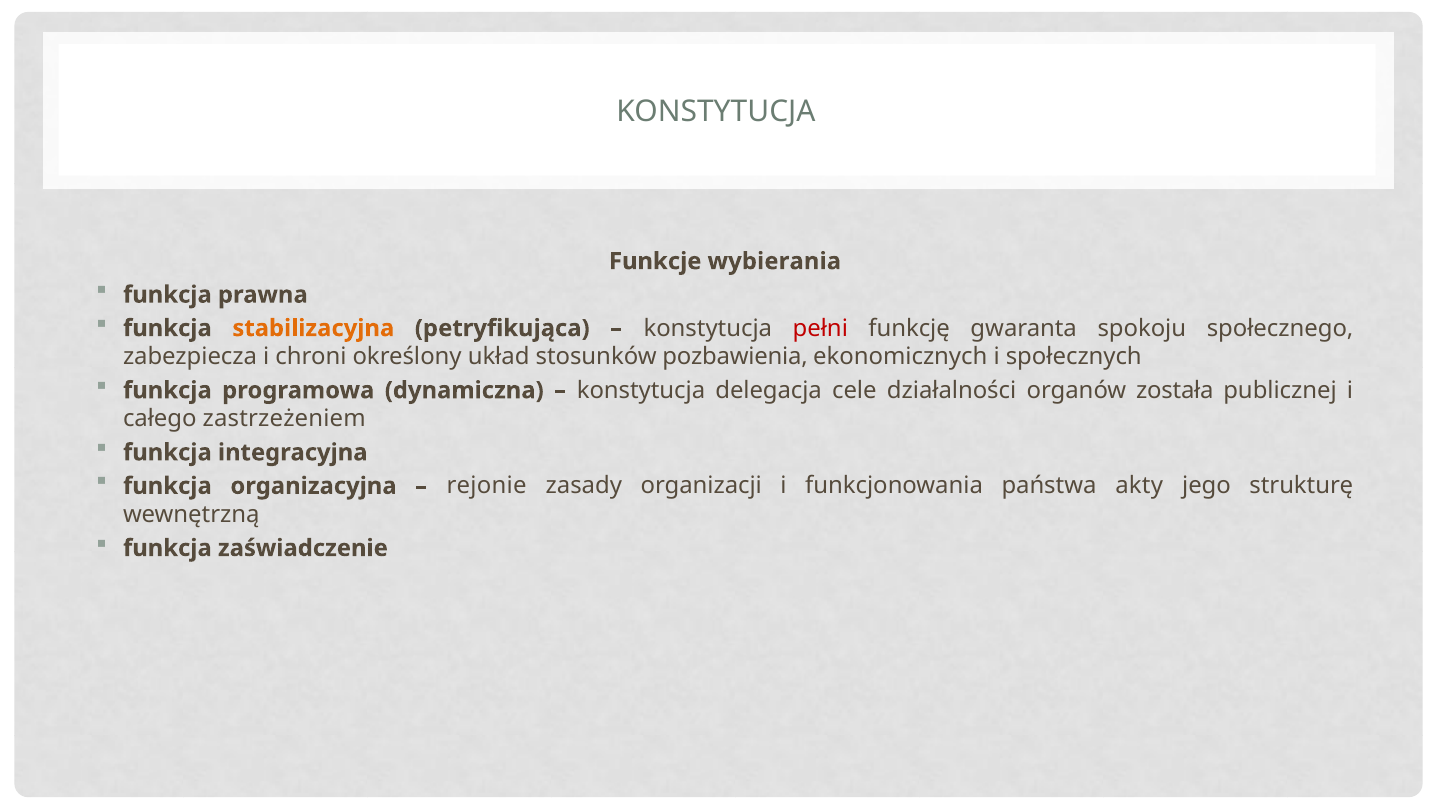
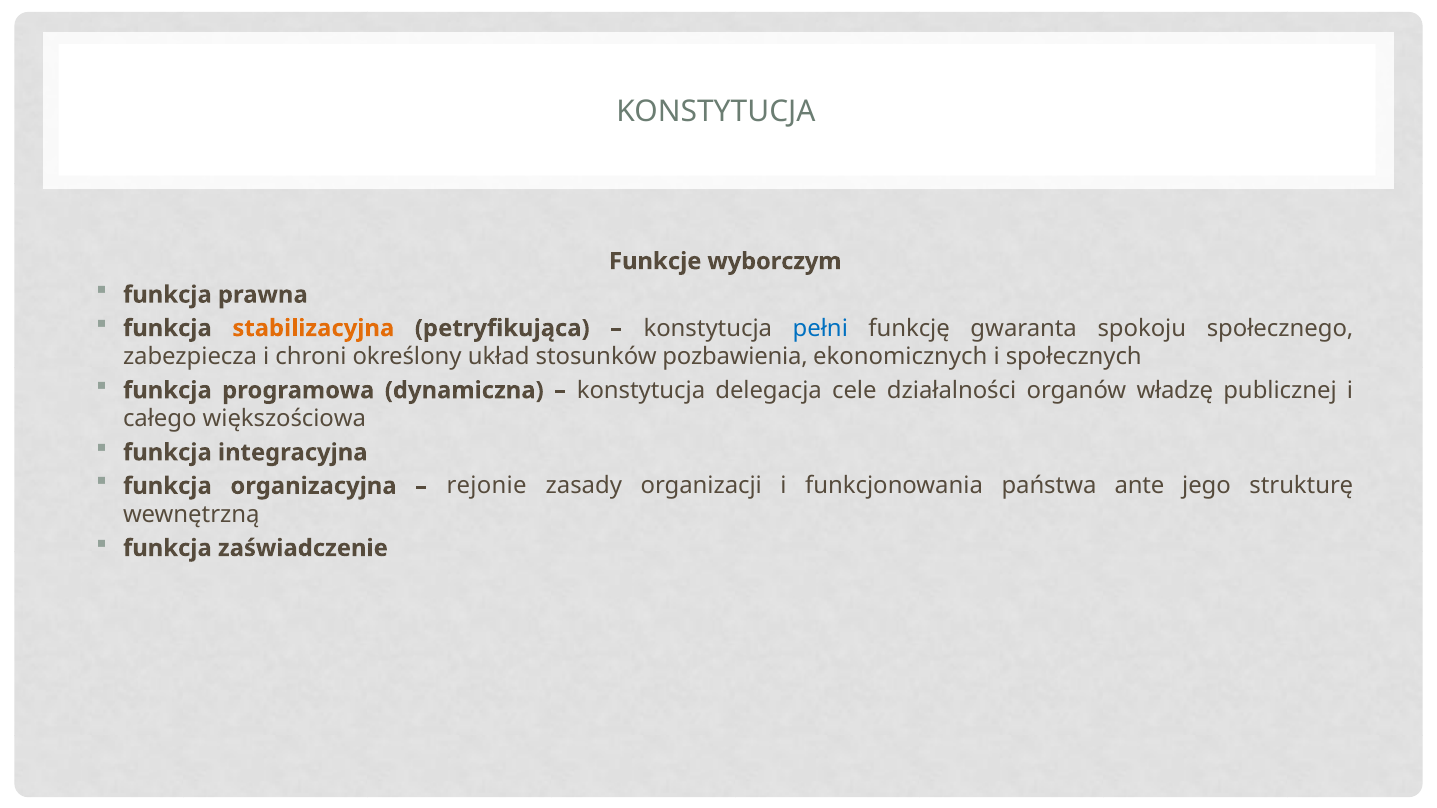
wybierania: wybierania -> wyborczym (774, 261)
pełni colour: red -> blue (820, 328)
została: została -> władzę (1175, 391)
zastrzeżeniem: zastrzeżeniem -> większościowa (284, 419)
akty: akty -> ante (1139, 486)
